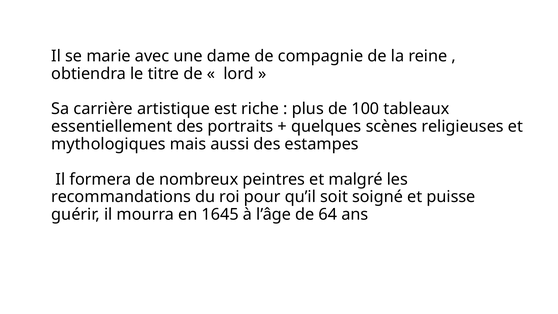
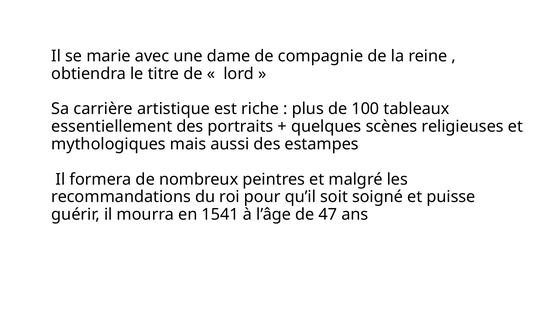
1645: 1645 -> 1541 (220, 214)
64: 64 -> 47 (328, 214)
